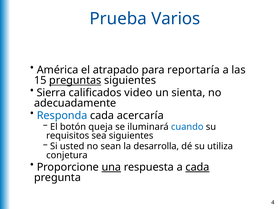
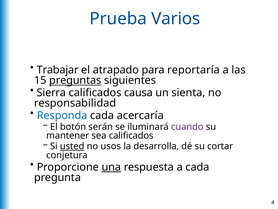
América: América -> Trabajar (58, 70)
video: video -> causa (138, 93)
adecuadamente: adecuadamente -> responsabilidad (75, 103)
queja: queja -> serán (101, 126)
cuando colour: blue -> purple (187, 126)
requisitos: requisitos -> mantener (68, 135)
sea siguientes: siguientes -> calificados (131, 135)
usted underline: none -> present (72, 146)
sean: sean -> usos (111, 146)
utiliza: utiliza -> cortar (220, 146)
cada underline: present -> none (197, 167)
